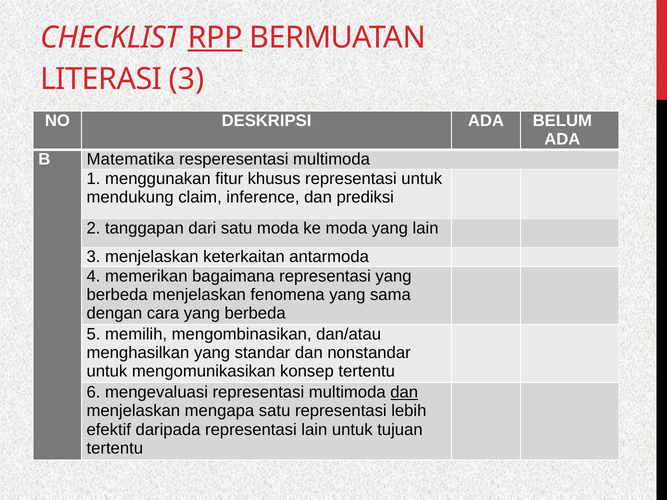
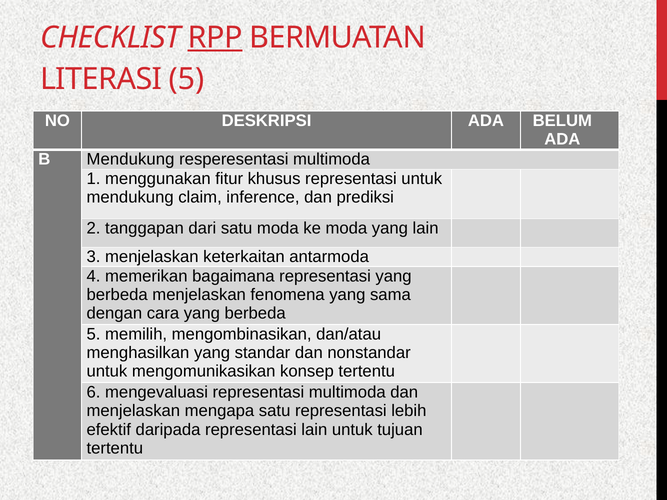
LITERASI 3: 3 -> 5 (187, 79)
B Matematika: Matematika -> Mendukung (131, 160)
dan underline: present -> none (404, 392)
